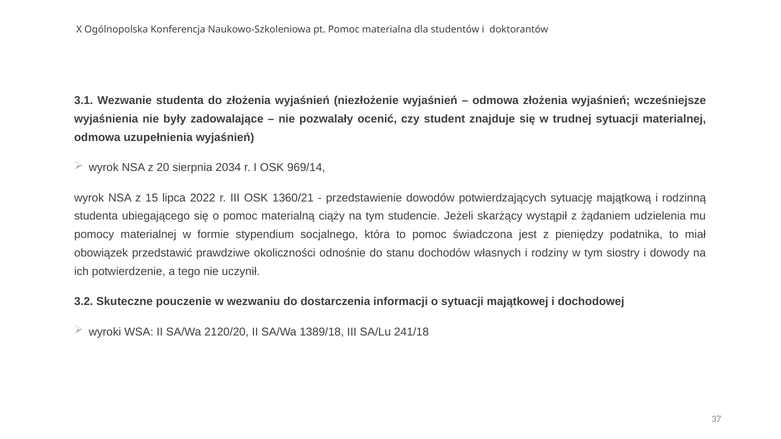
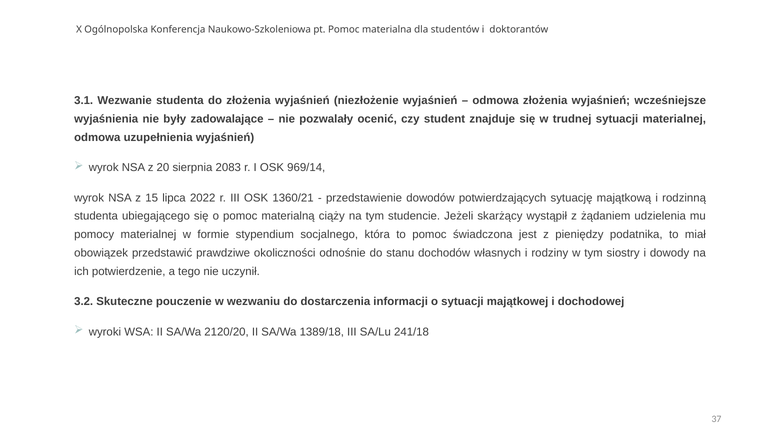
2034: 2034 -> 2083 (228, 168)
